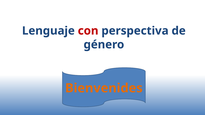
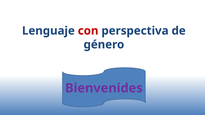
Bienvenides colour: orange -> purple (104, 88)
